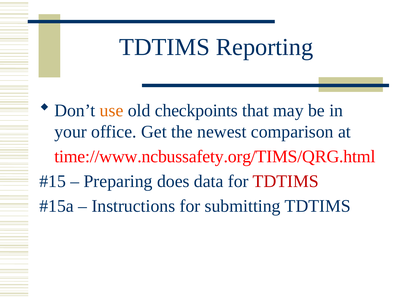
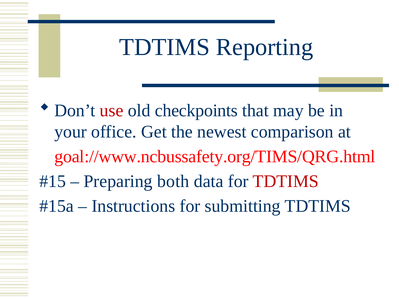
use colour: orange -> red (112, 111)
time://www.ncbussafety.org/TIMS/QRG.html: time://www.ncbussafety.org/TIMS/QRG.html -> goal://www.ncbussafety.org/TIMS/QRG.html (215, 157)
does: does -> both (173, 181)
